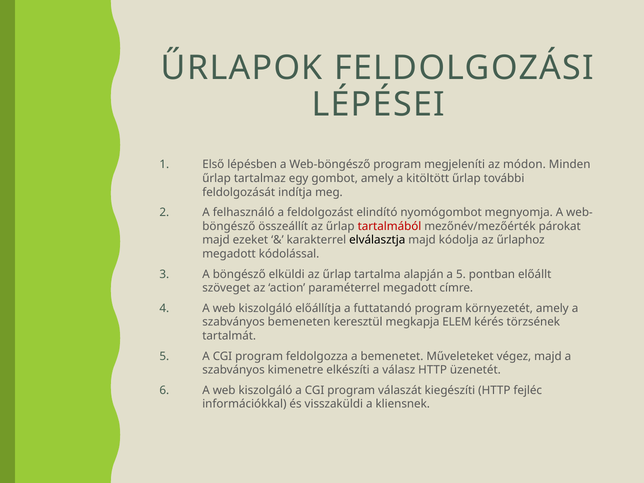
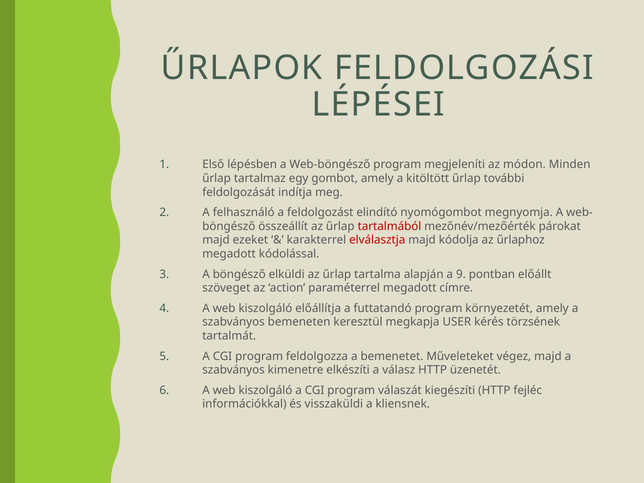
elválasztja colour: black -> red (377, 240)
a 5: 5 -> 9 (461, 274)
ELEM: ELEM -> USER (457, 322)
